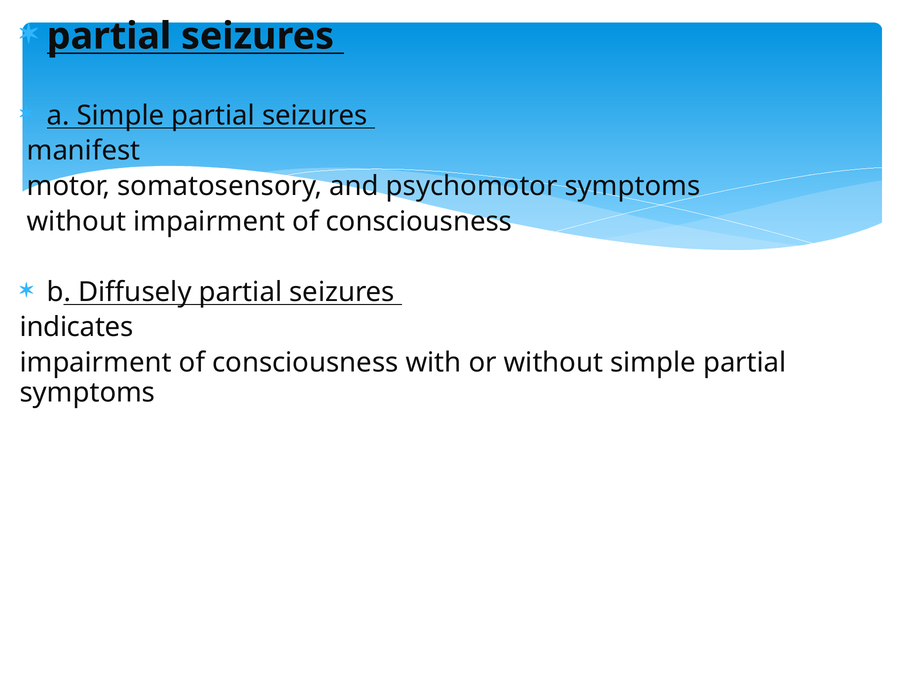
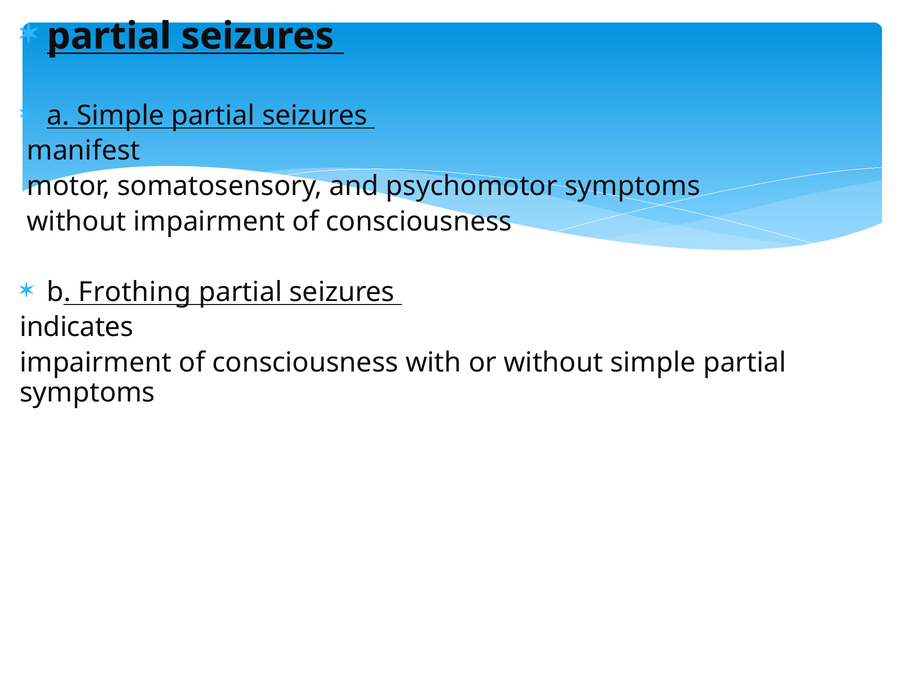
Diffusely: Diffusely -> Frothing (135, 292)
